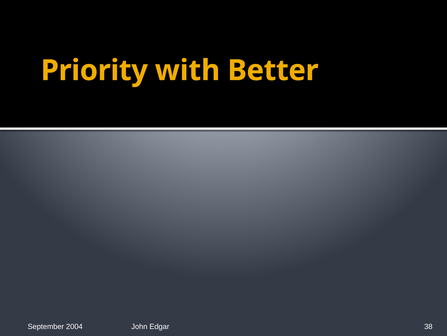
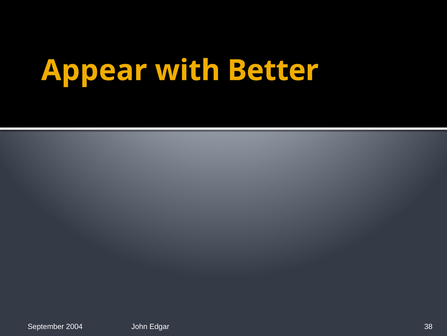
Priority: Priority -> Appear (94, 70)
